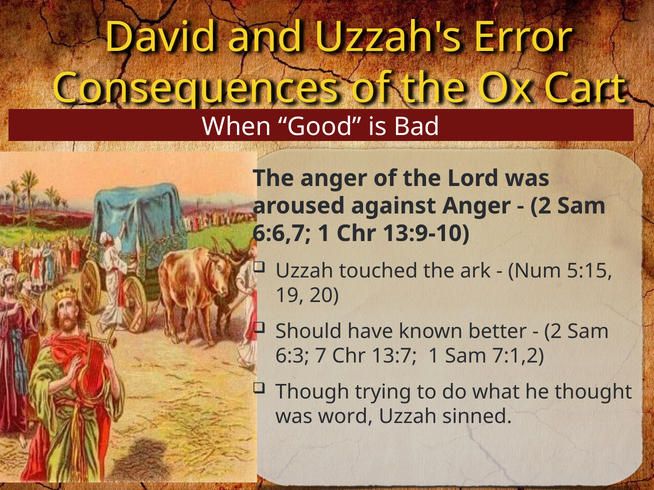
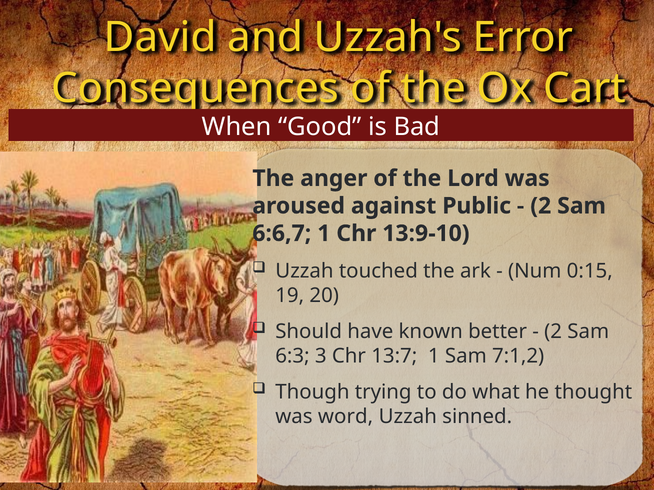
against Anger: Anger -> Public (477, 206)
5:15: 5:15 -> 0:15 (590, 271)
7: 7 -> 3 (321, 356)
